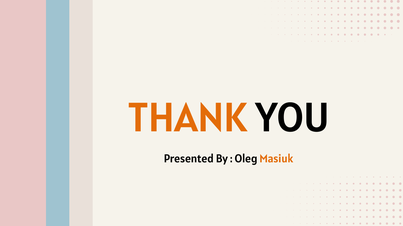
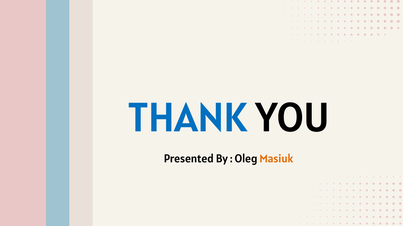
THANK colour: orange -> blue (188, 118)
